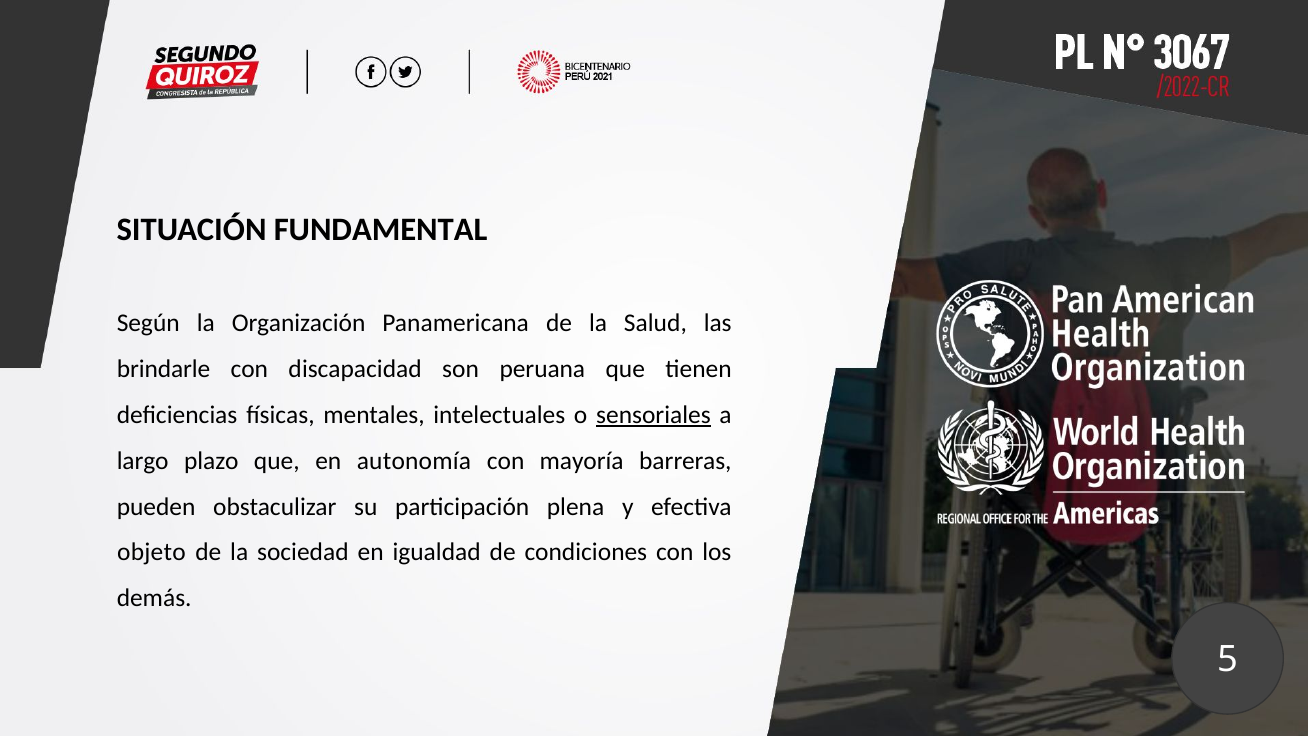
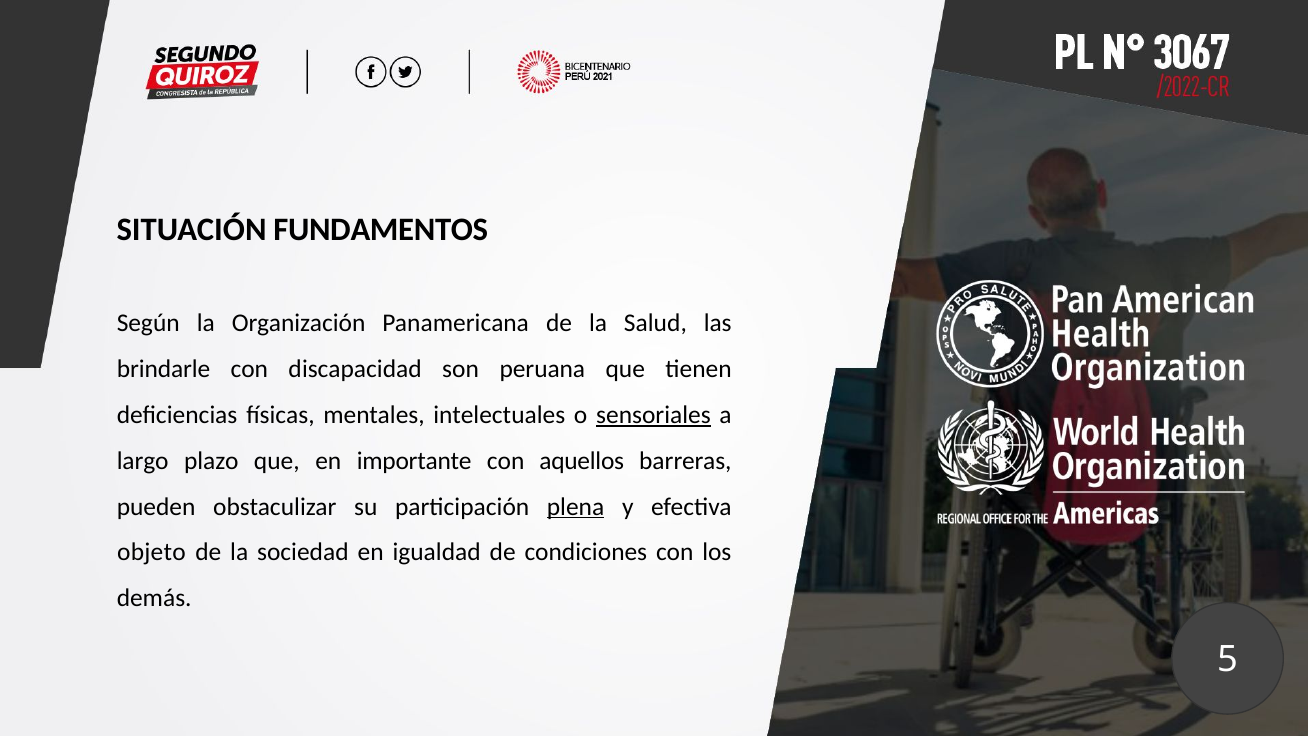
FUNDAMENTAL: FUNDAMENTAL -> FUNDAMENTOS (381, 230)
autonomía: autonomía -> importante (414, 461)
mayoría: mayoría -> aquellos (582, 461)
plena underline: none -> present (576, 507)
